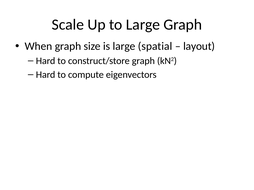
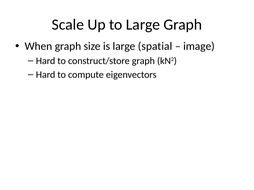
layout: layout -> image (199, 46)
